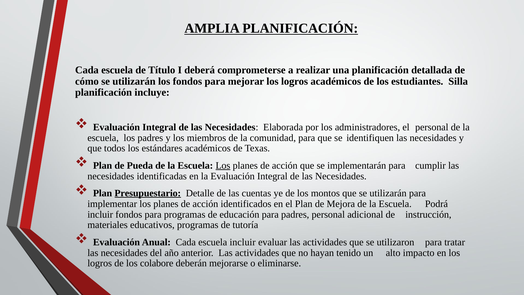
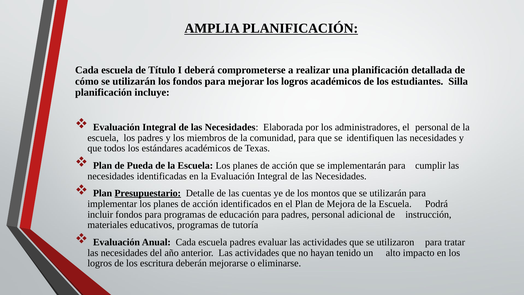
Los underline: present -> none (223, 165)
escuela incluir: incluir -> padres (243, 242)
colabore: colabore -> escritura (157, 263)
